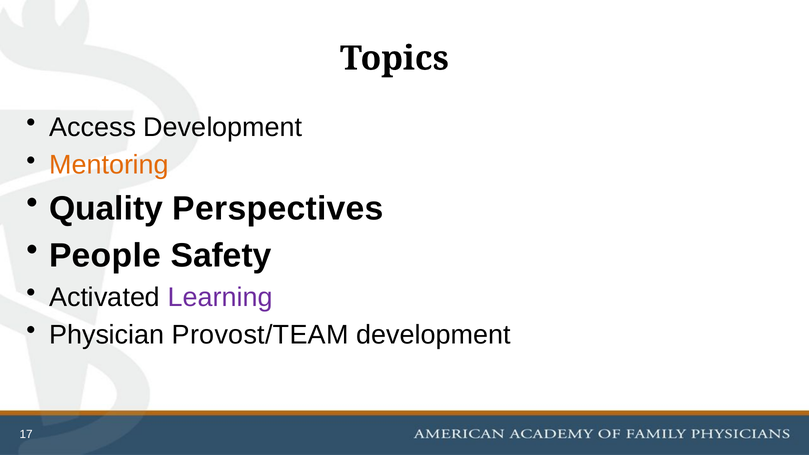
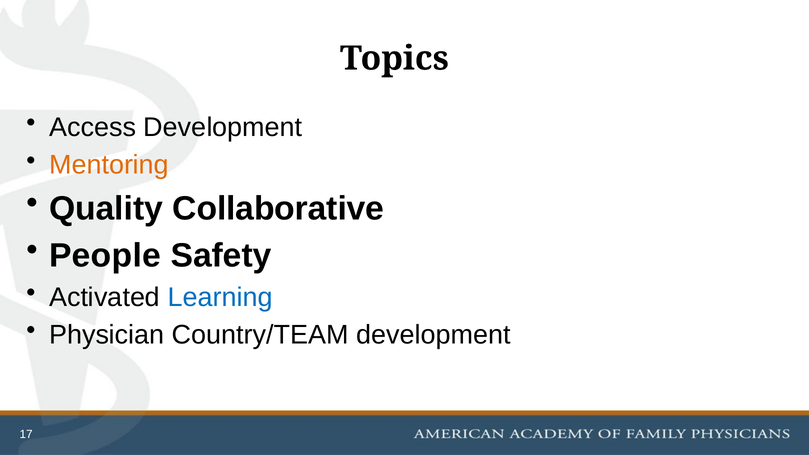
Perspectives: Perspectives -> Collaborative (278, 209)
Learning colour: purple -> blue (220, 297)
Provost/TEAM: Provost/TEAM -> Country/TEAM (260, 335)
